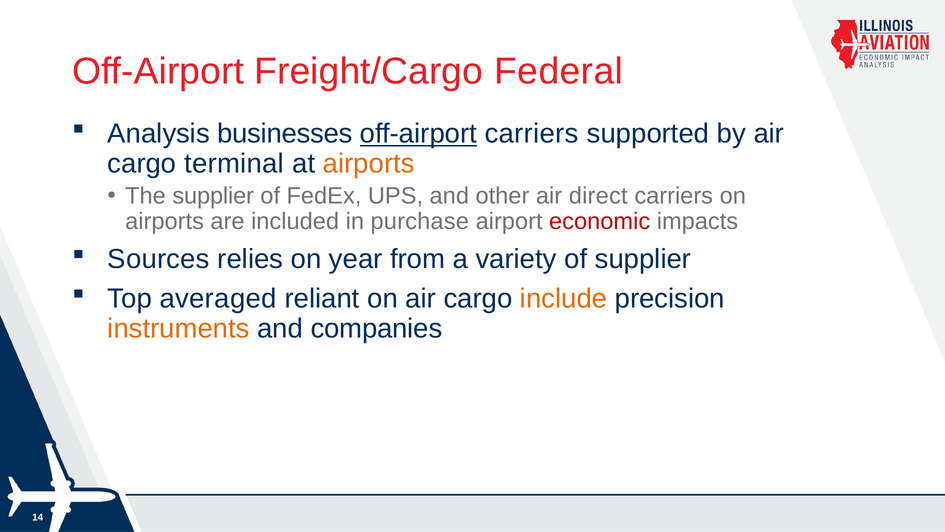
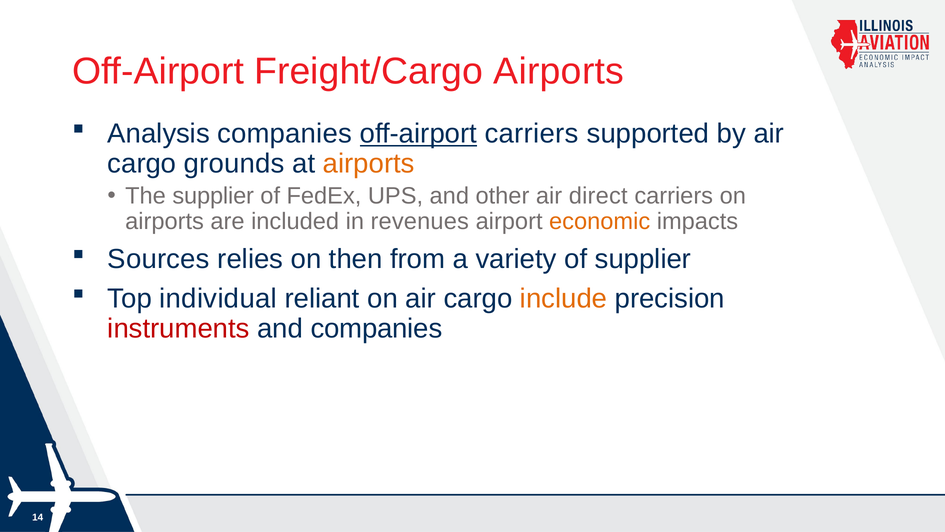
Freight/Cargo Federal: Federal -> Airports (559, 72)
Analysis businesses: businesses -> companies (285, 134)
terminal: terminal -> grounds (234, 163)
purchase: purchase -> revenues (420, 221)
economic colour: red -> orange (600, 221)
year: year -> then (356, 259)
averaged: averaged -> individual (218, 299)
instruments colour: orange -> red (179, 328)
